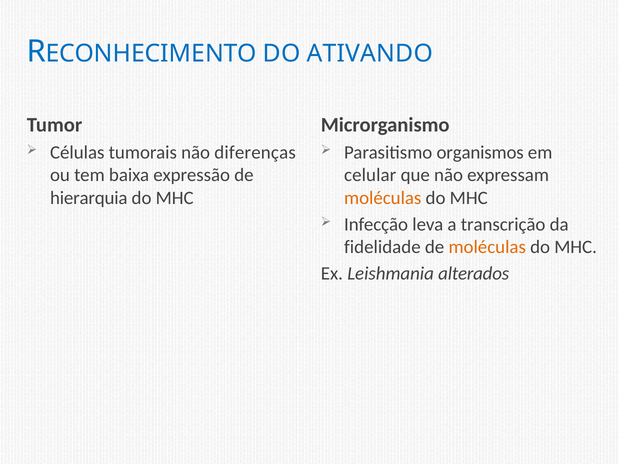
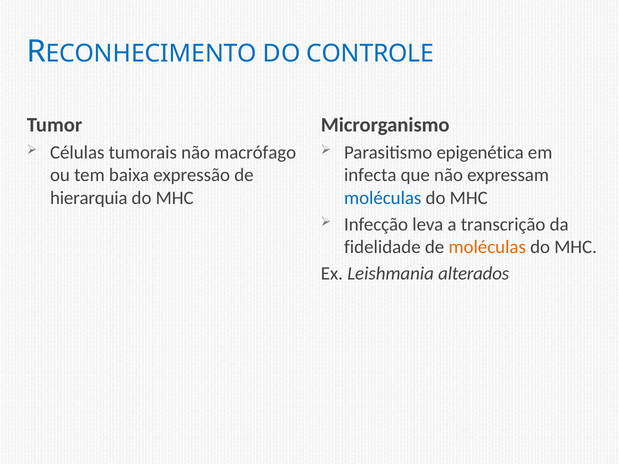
ATIVANDO: ATIVANDO -> CONTROLE (370, 54)
diferenças: diferenças -> macrófago (255, 153)
organismos: organismos -> epigenética (480, 153)
celular: celular -> infecta (370, 175)
moléculas colour: orange -> blue (383, 198)
